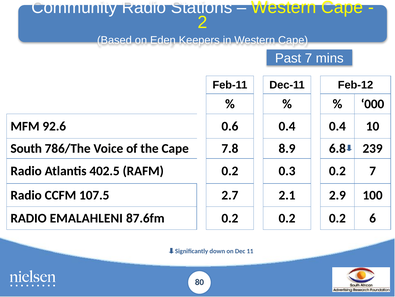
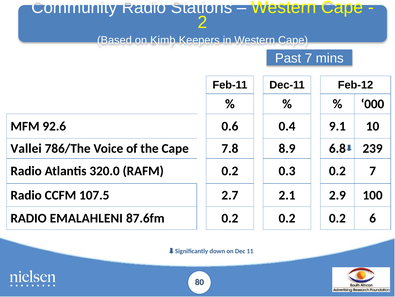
Eden: Eden -> Kimb (163, 40)
0.4 0.4: 0.4 -> 9.1 (337, 126)
South: South -> Vallei (26, 148)
402.5: 402.5 -> 320.0 (105, 171)
